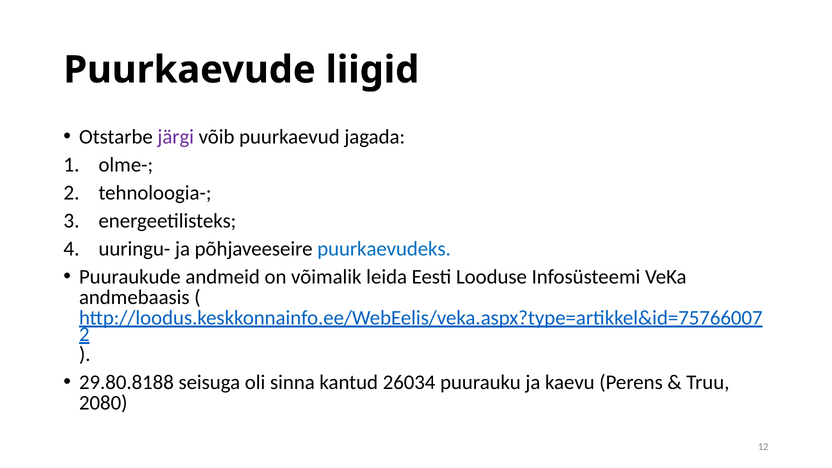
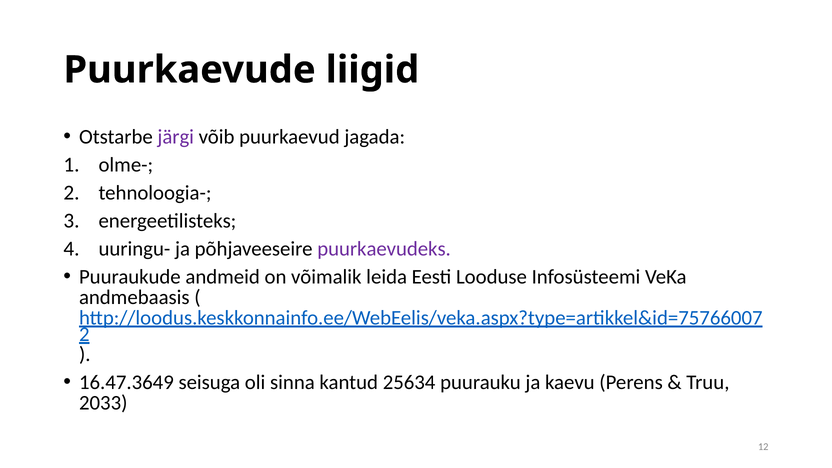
puurkaevudeks colour: blue -> purple (384, 249)
29.80.8188: 29.80.8188 -> 16.47.3649 (126, 382)
26034: 26034 -> 25634 (409, 382)
2080: 2080 -> 2033 (103, 403)
